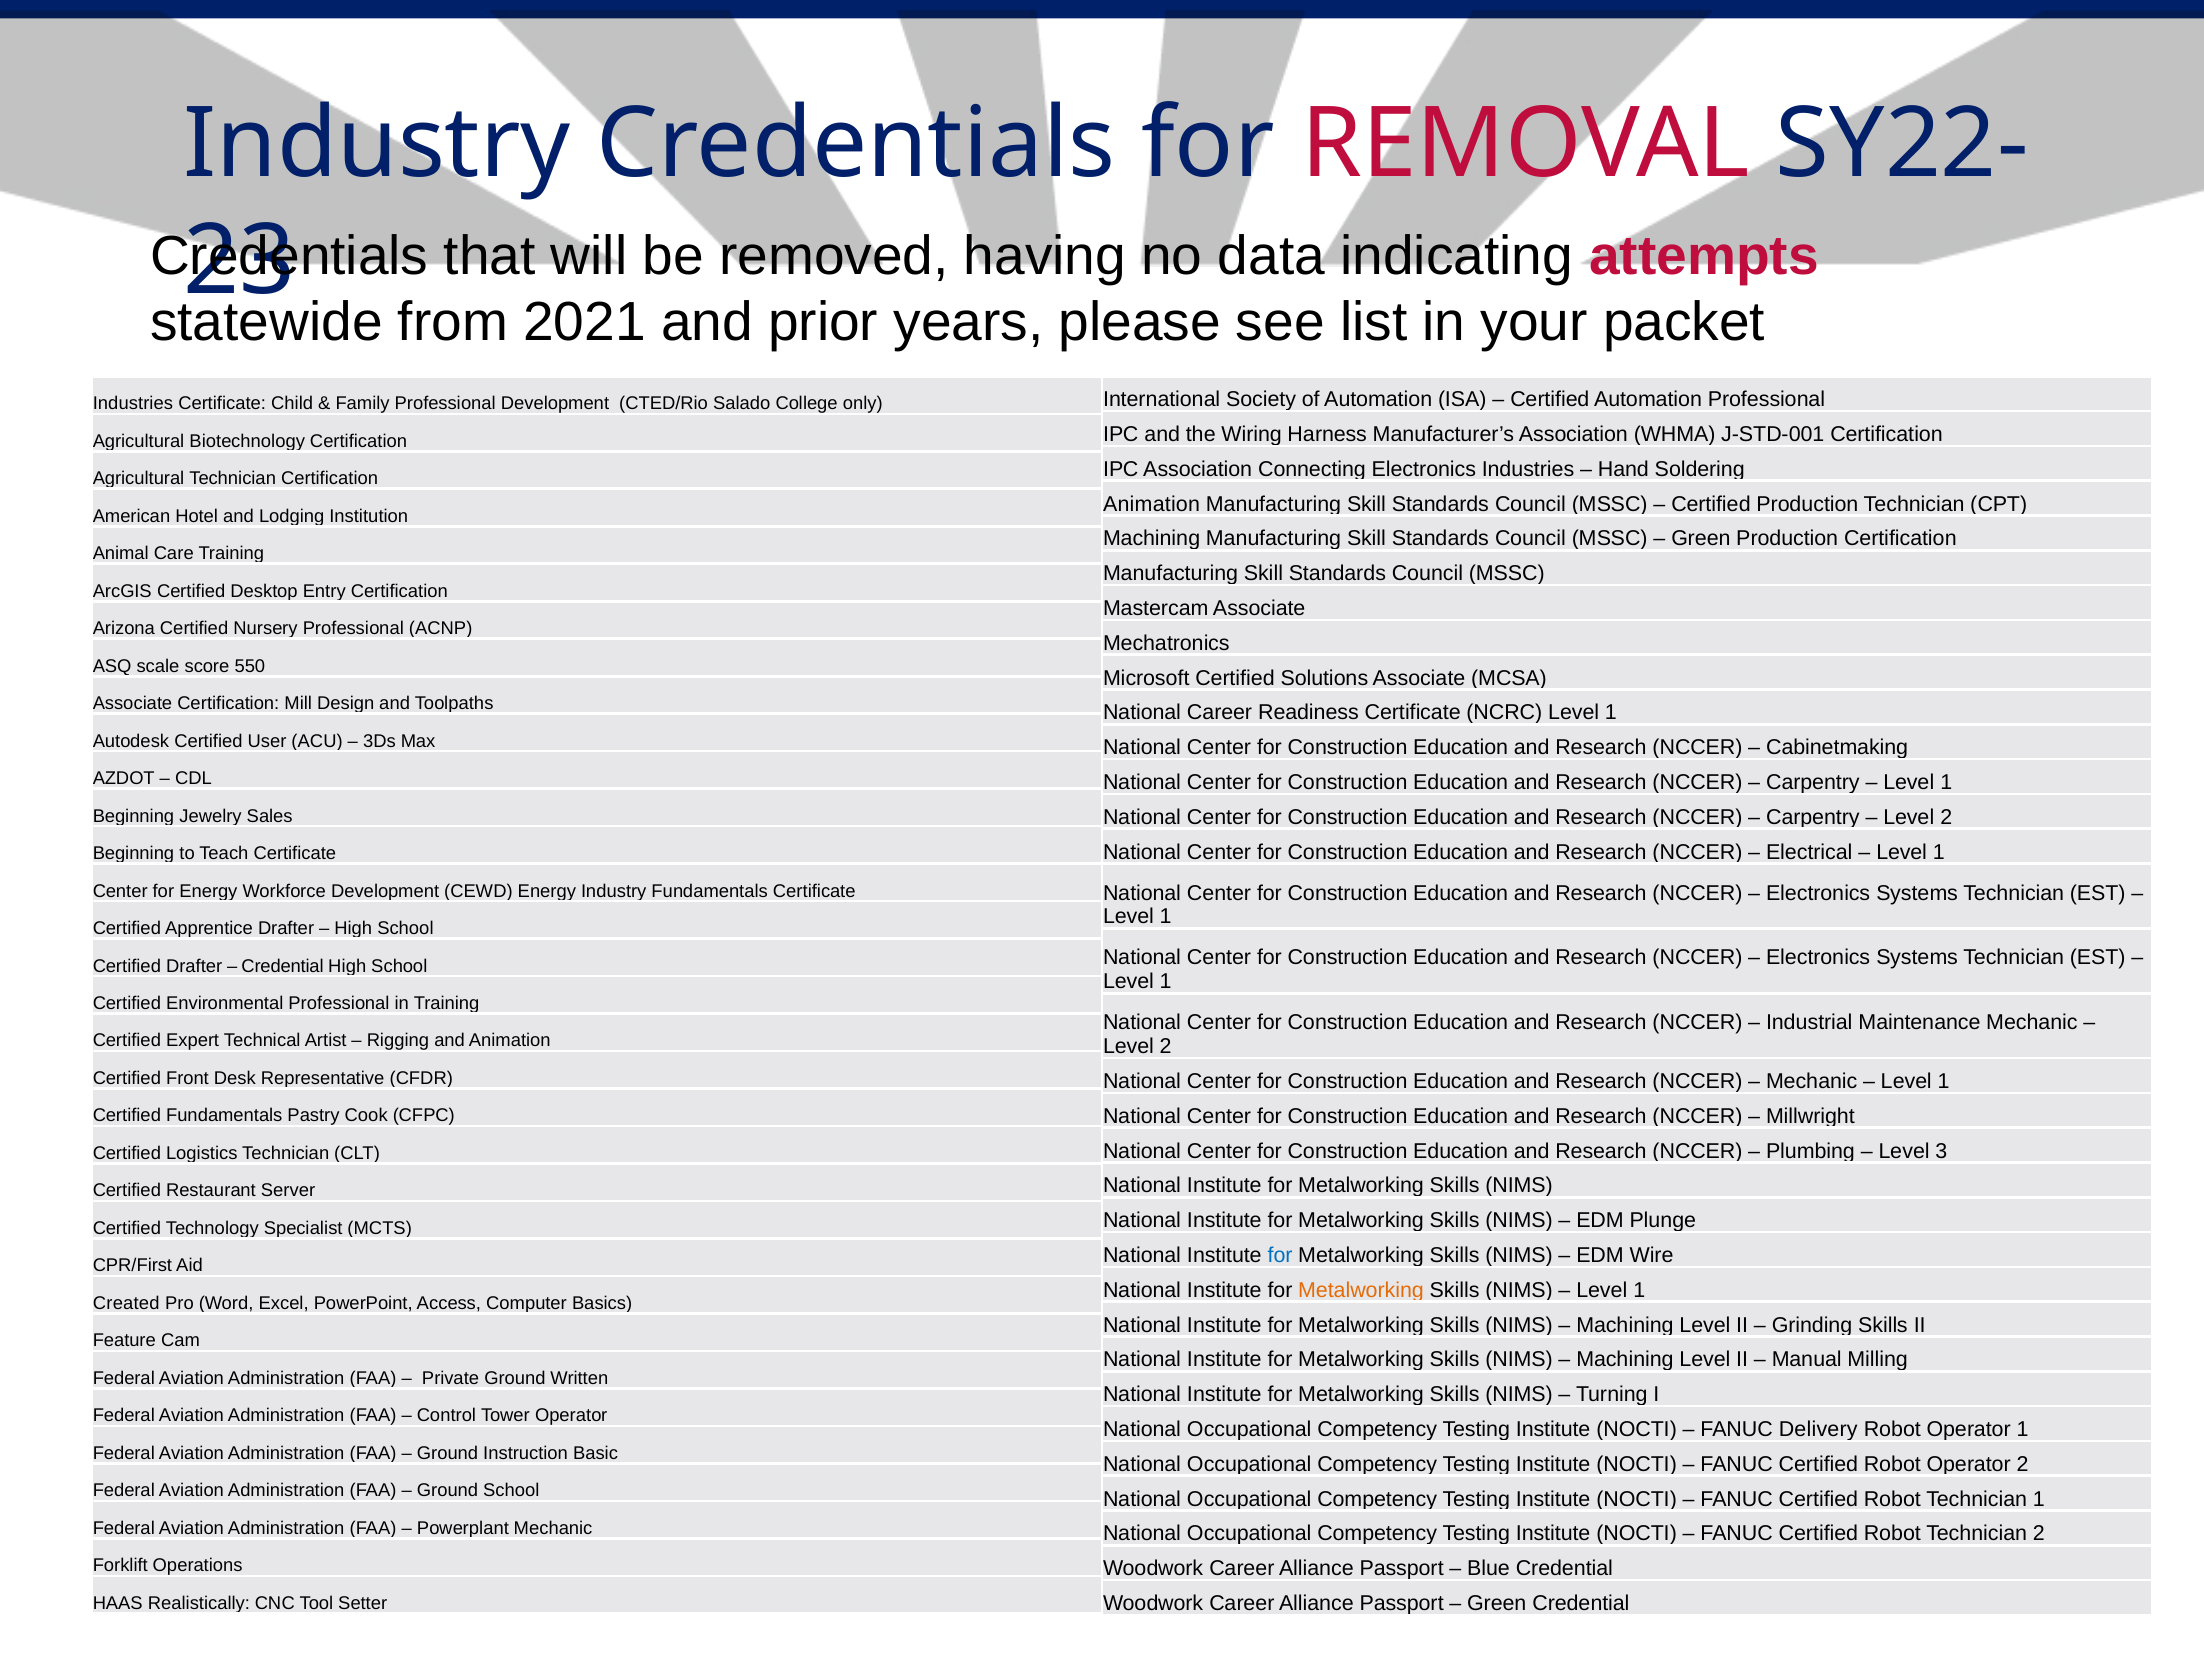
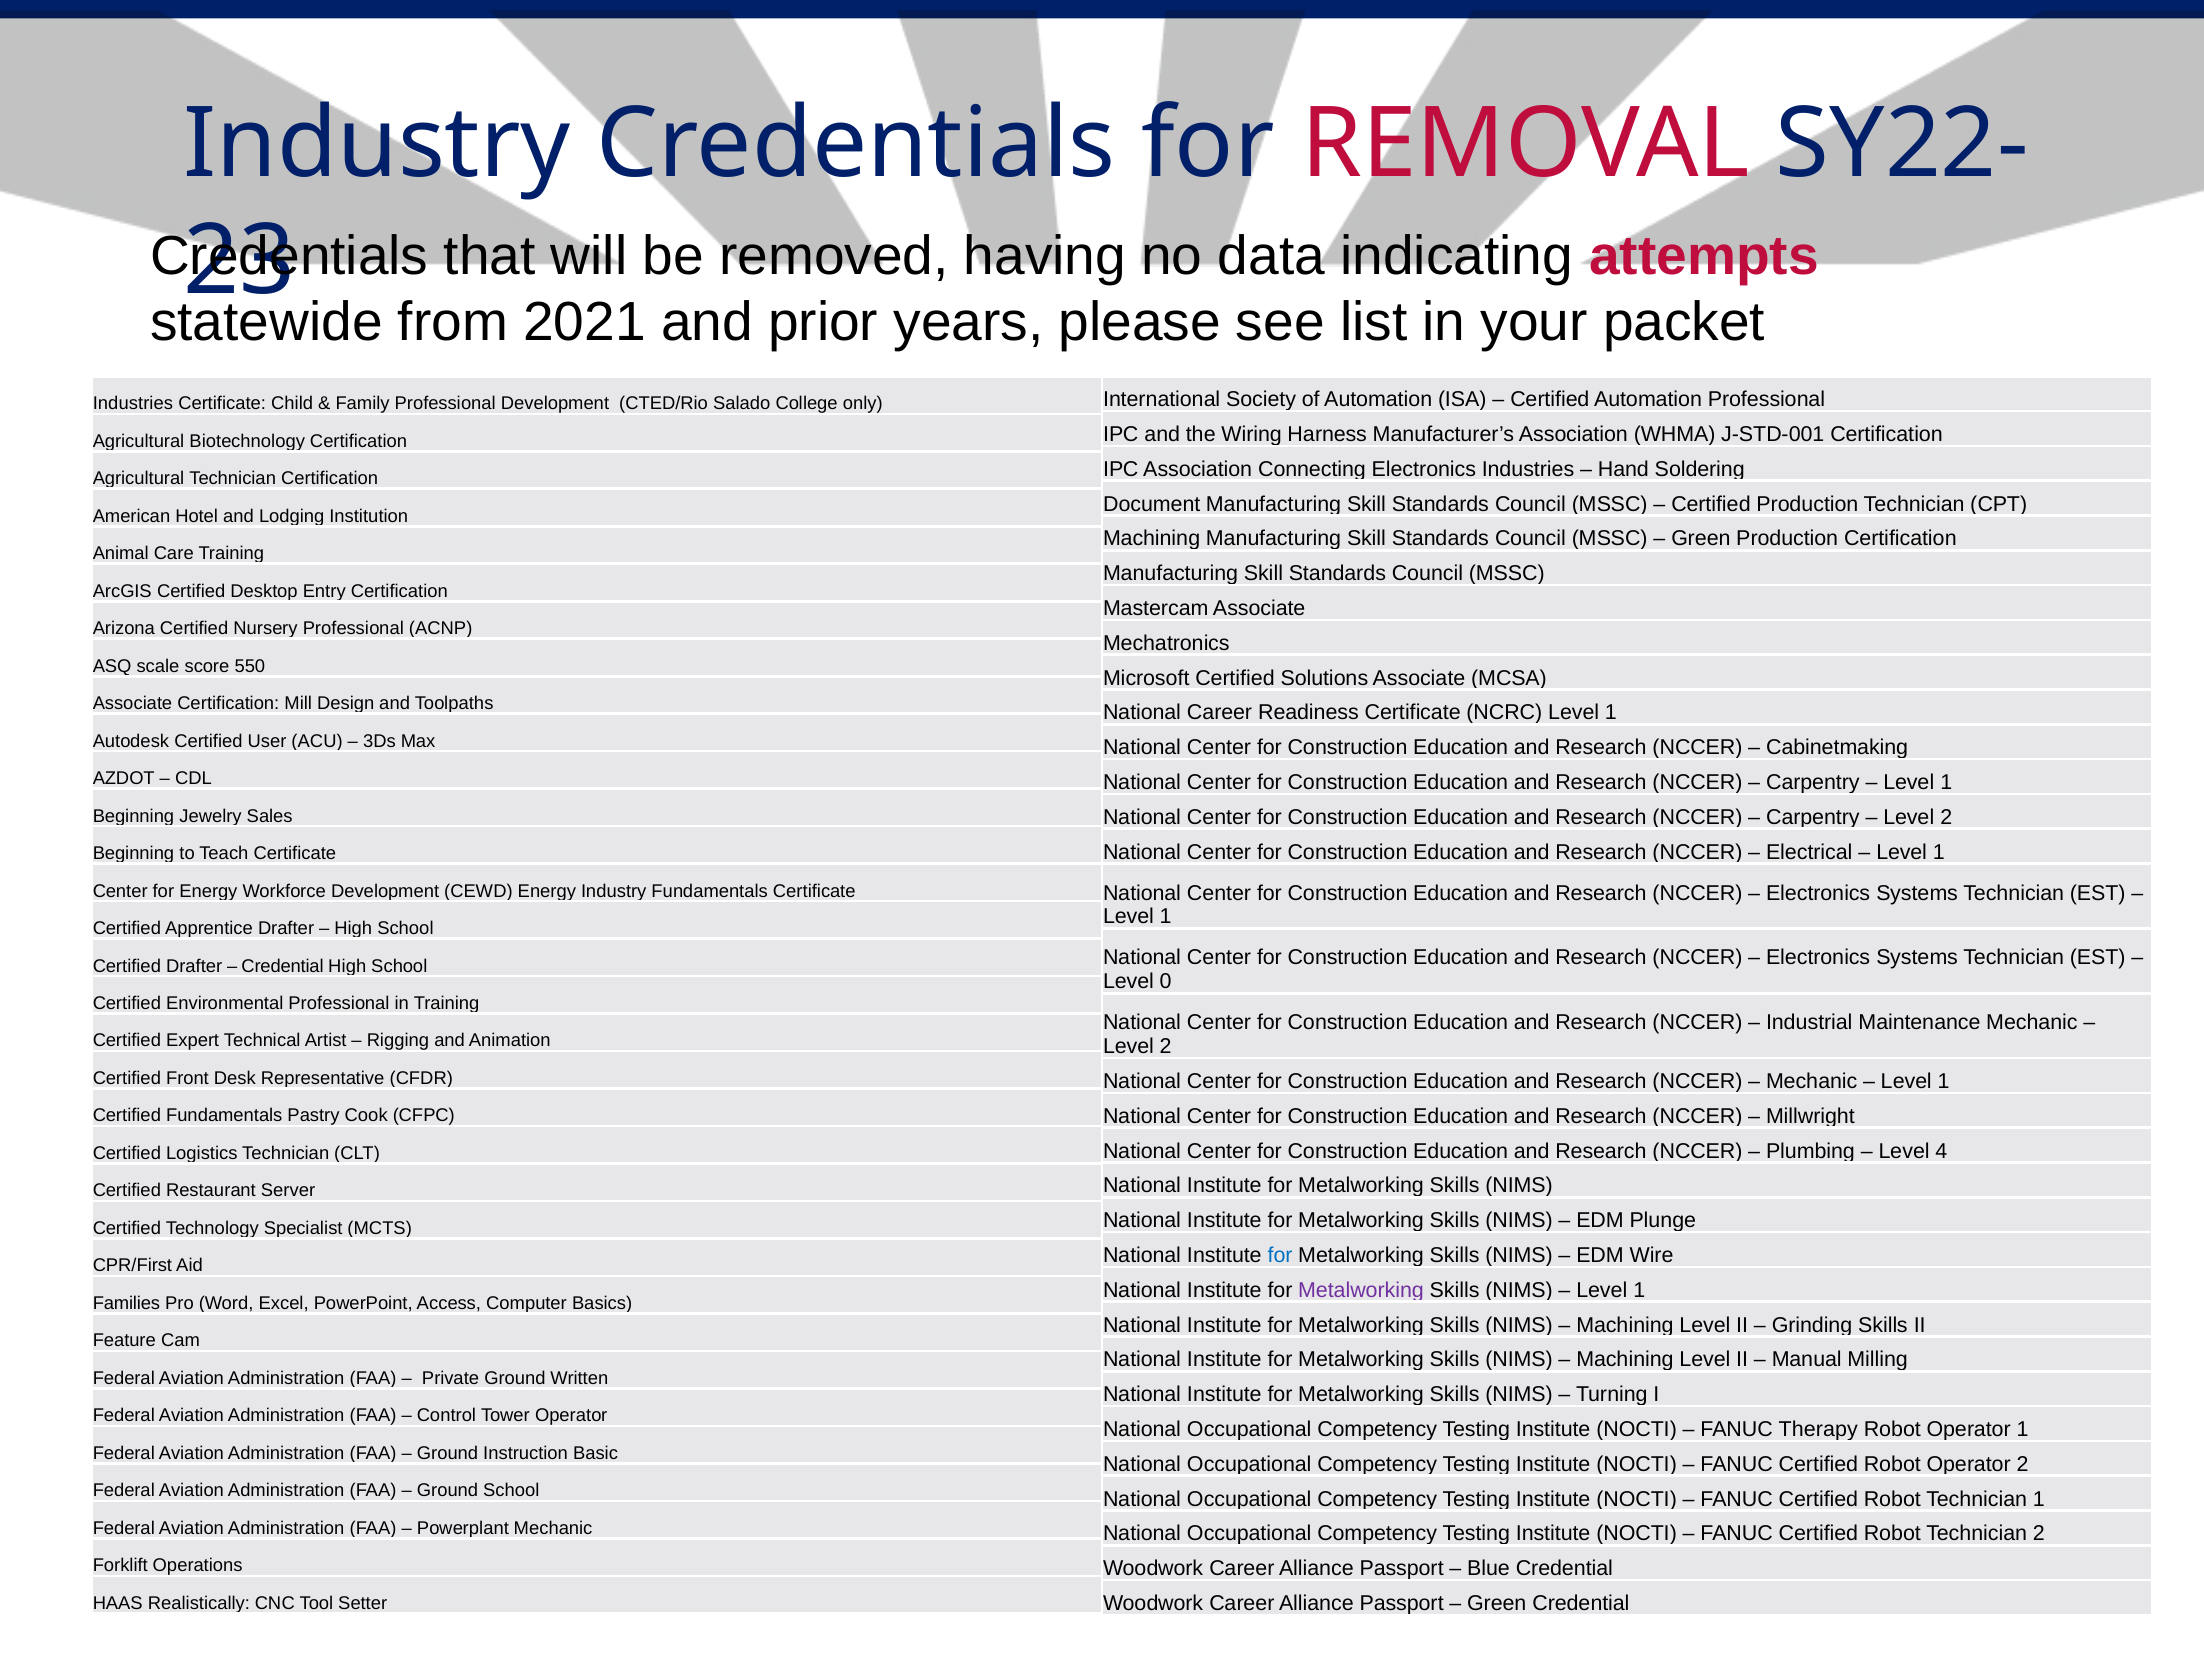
Animation: Animation -> Document (1152, 504)
1: 1 -> 0 (1166, 982)
3: 3 -> 4 (1941, 1151)
Metalworking colour: orange -> purple (1361, 1290)
Created: Created -> Families (126, 1303)
Delivery: Delivery -> Therapy (1818, 1429)
